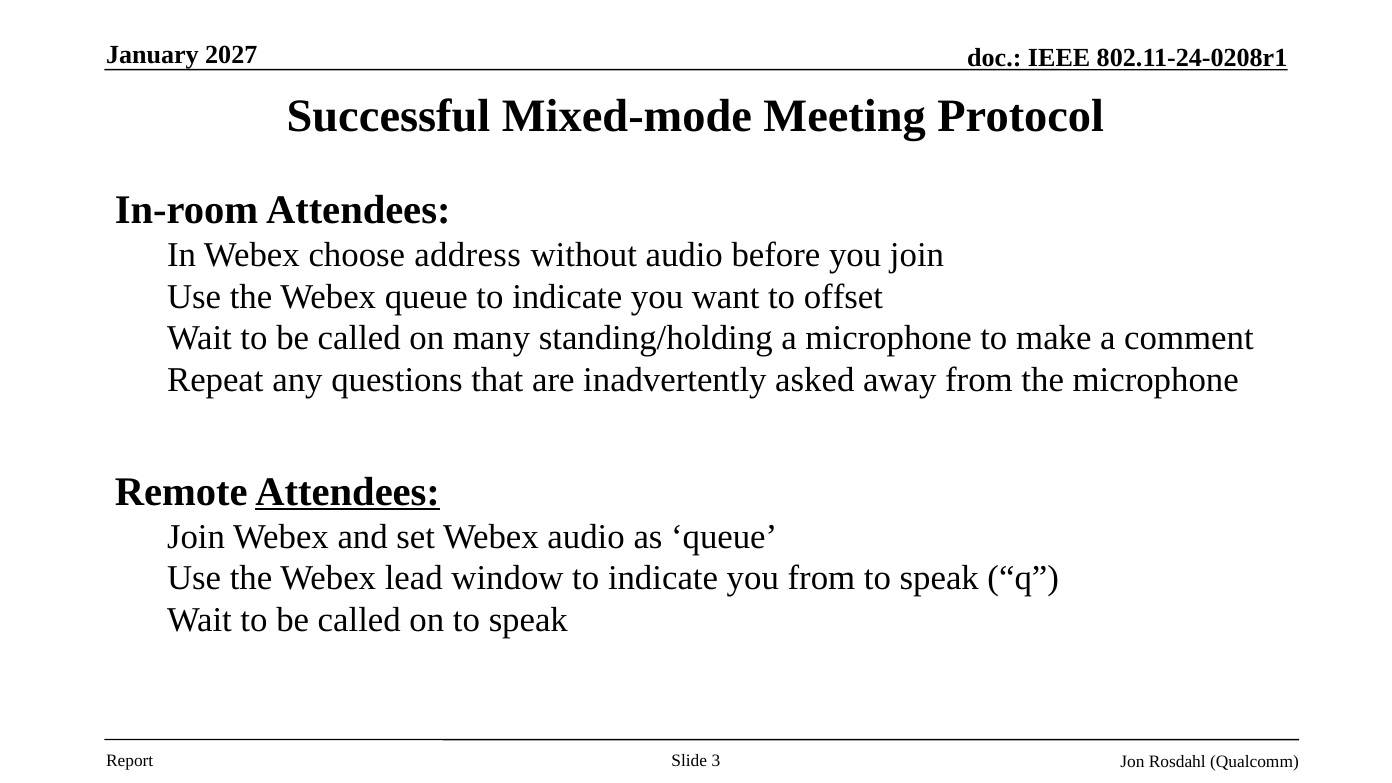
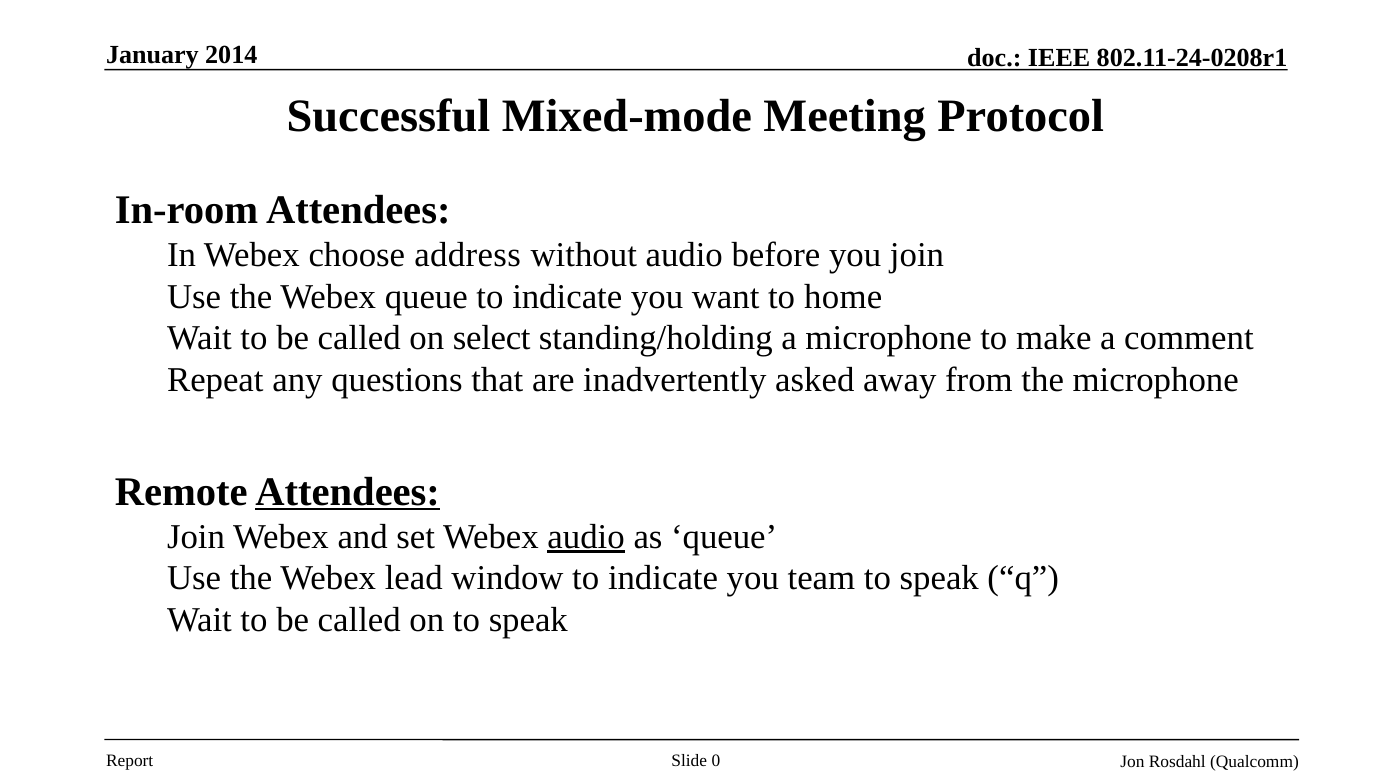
2027: 2027 -> 2014 (231, 55)
offset: offset -> home (843, 297)
many: many -> select (492, 338)
audio underline: none -> present (586, 537)
you from: from -> team (821, 578)
3: 3 -> 0 (716, 760)
